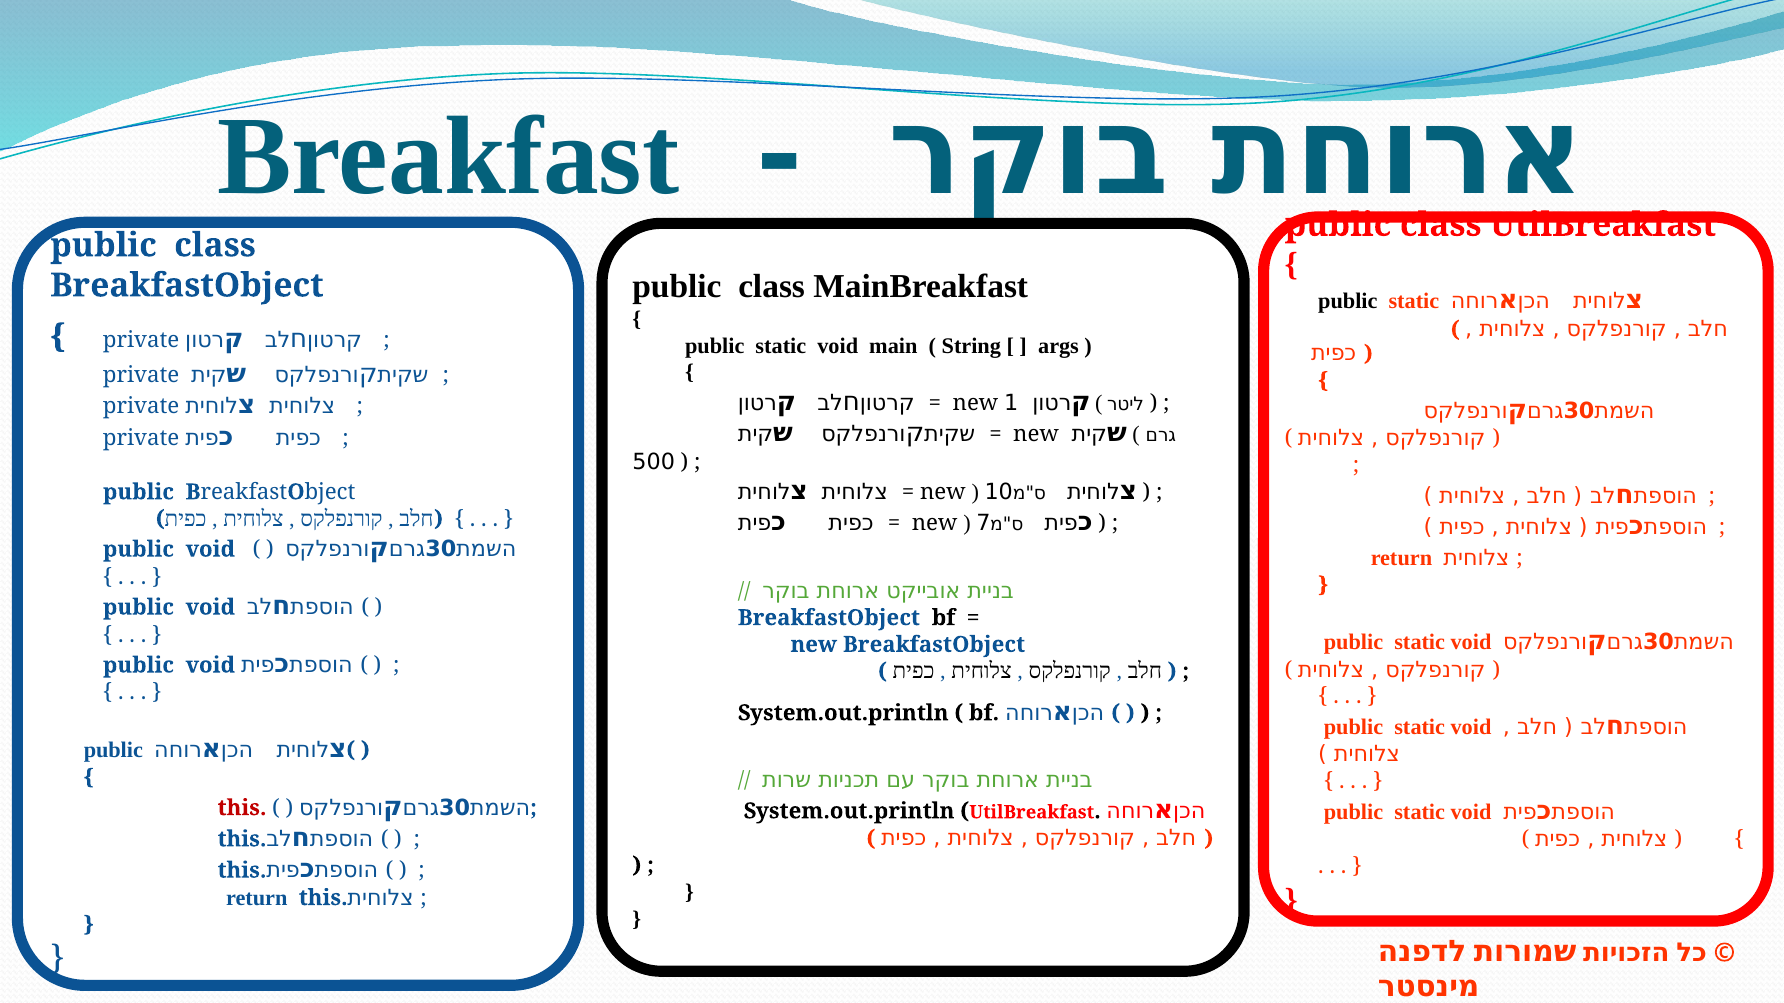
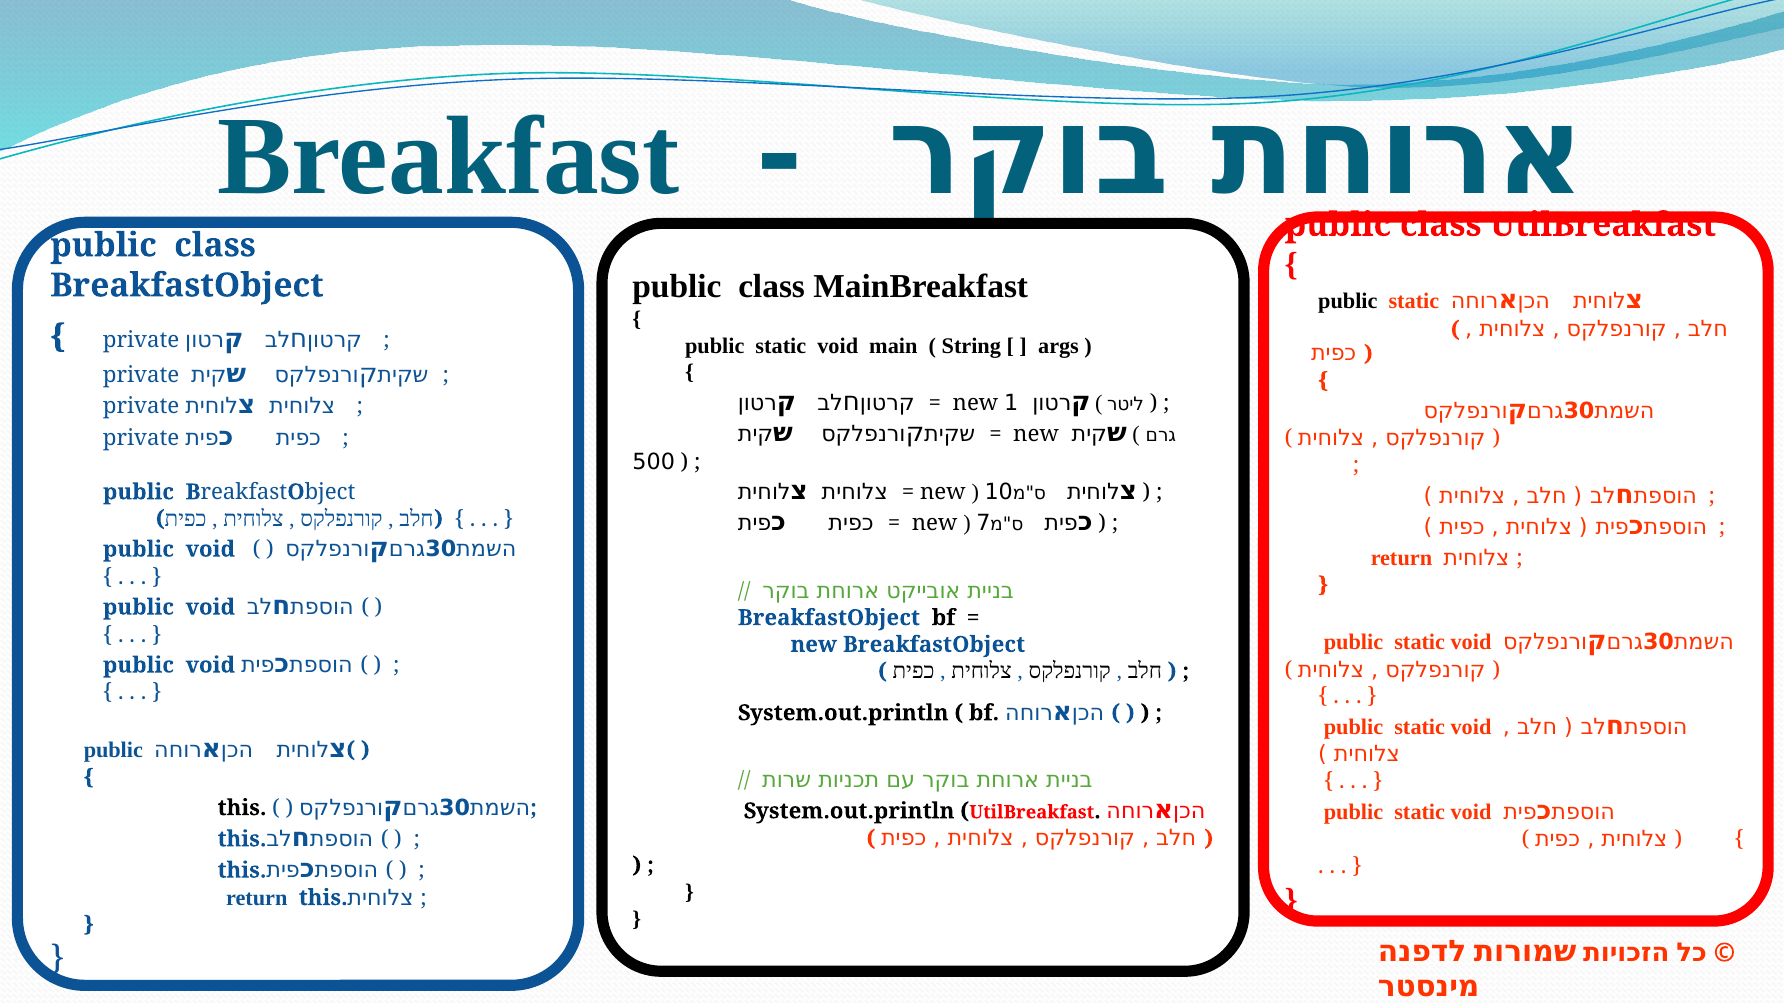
this colour: red -> black (242, 808)
